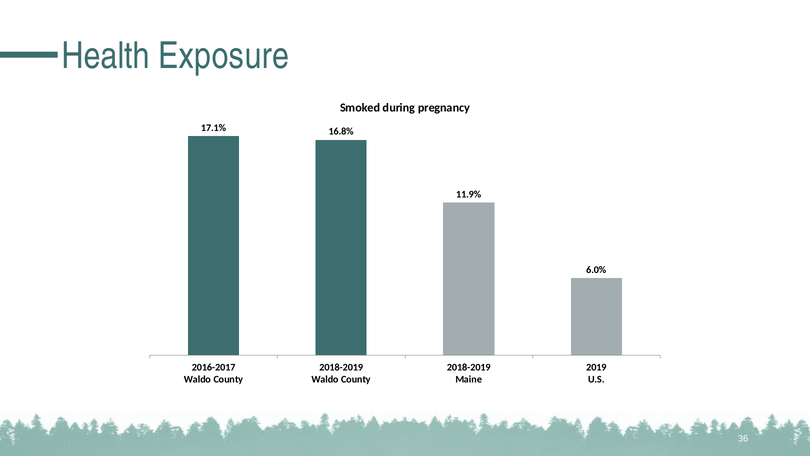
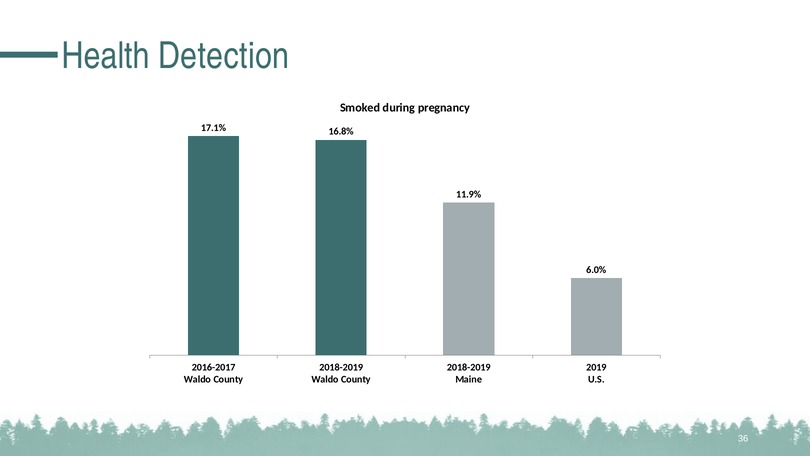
Exposure: Exposure -> Detection (224, 56)
